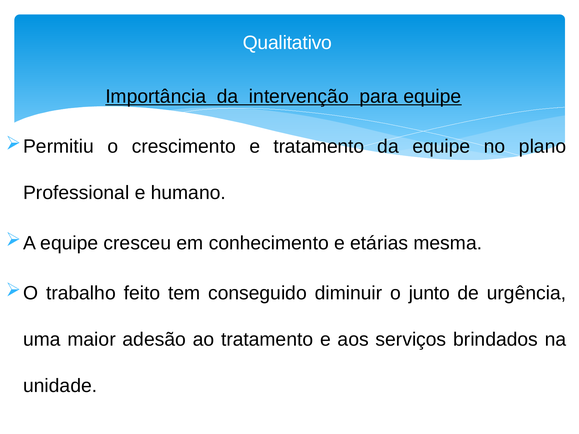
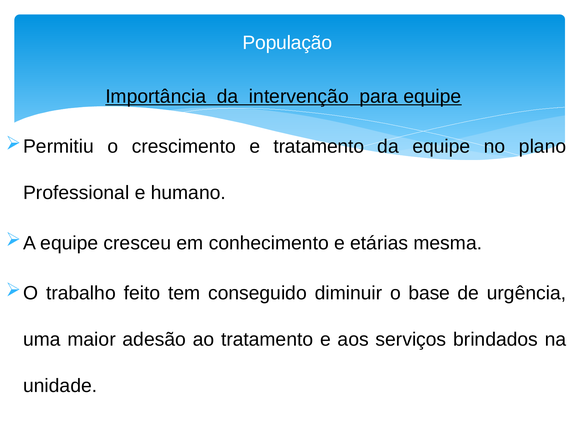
Qualitativo: Qualitativo -> População (287, 43)
junto: junto -> base (429, 293)
